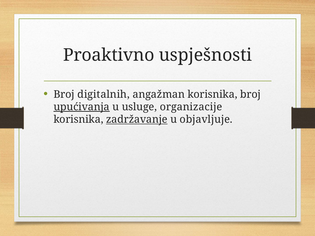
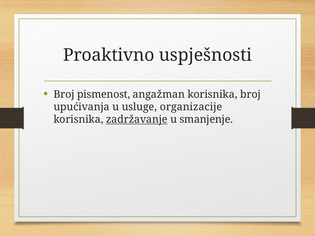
digitalnih: digitalnih -> pismenost (104, 94)
upućivanja underline: present -> none (82, 107)
objavljuje: objavljuje -> smanjenje (206, 120)
